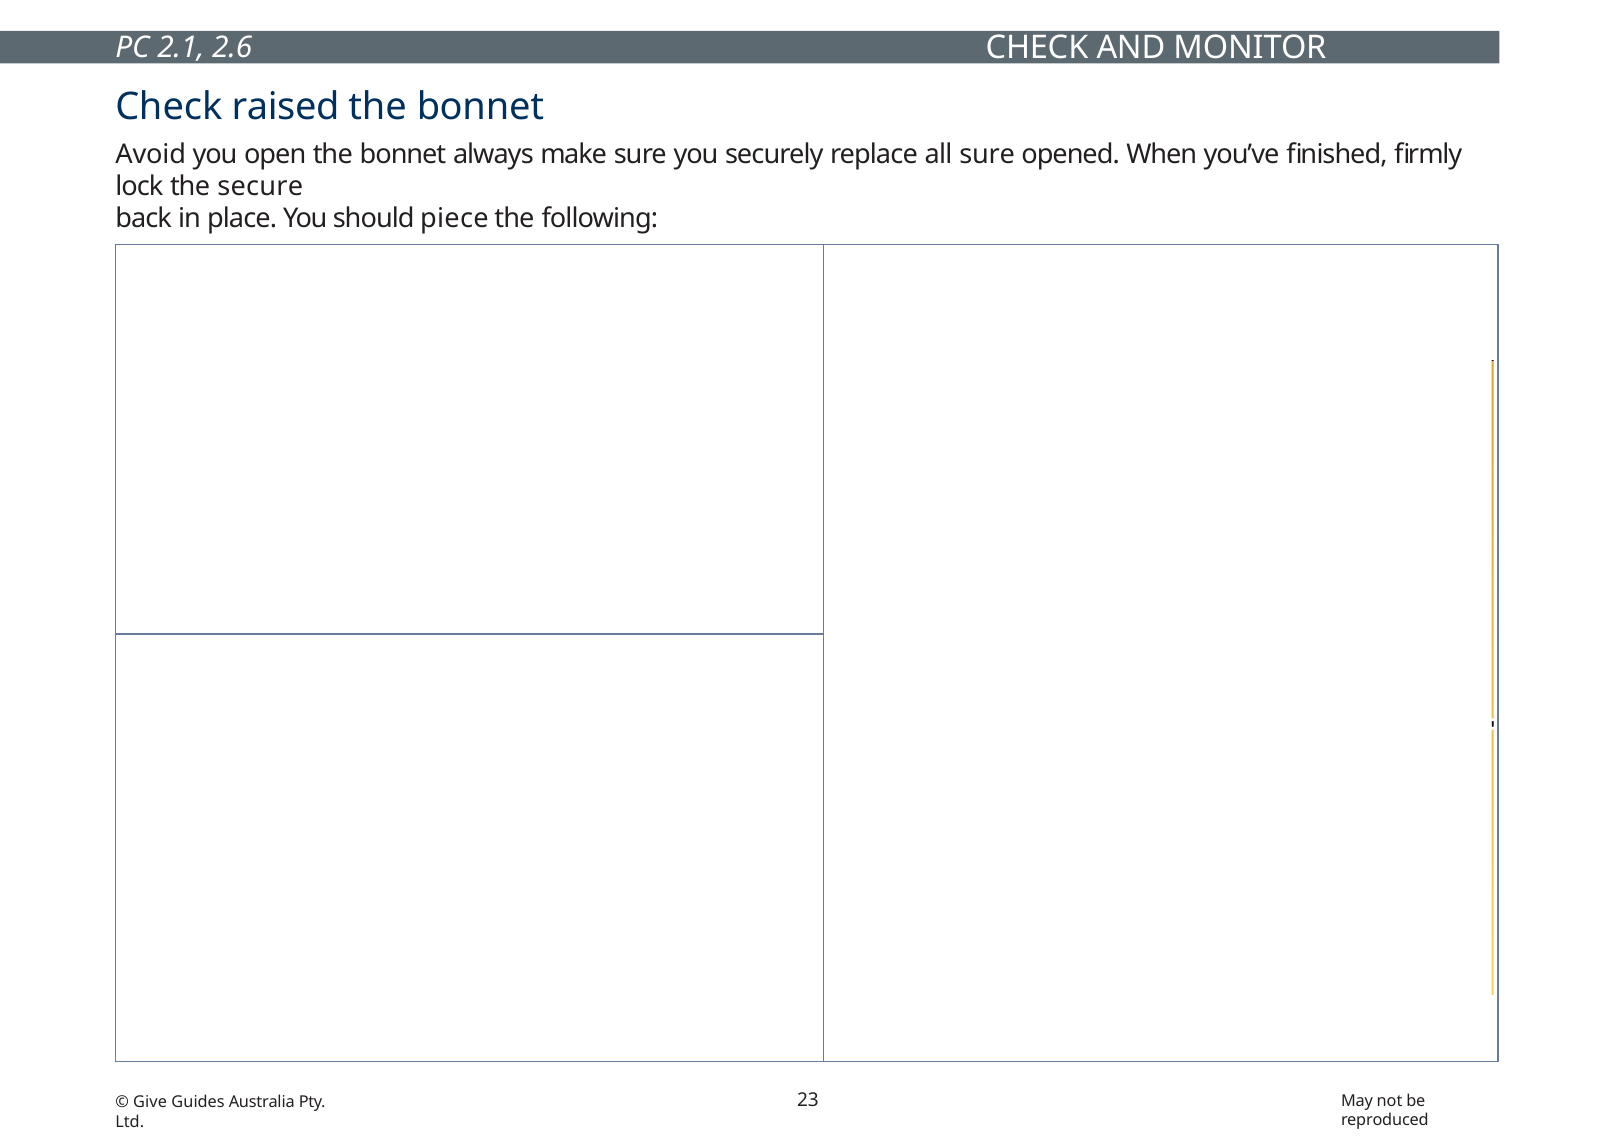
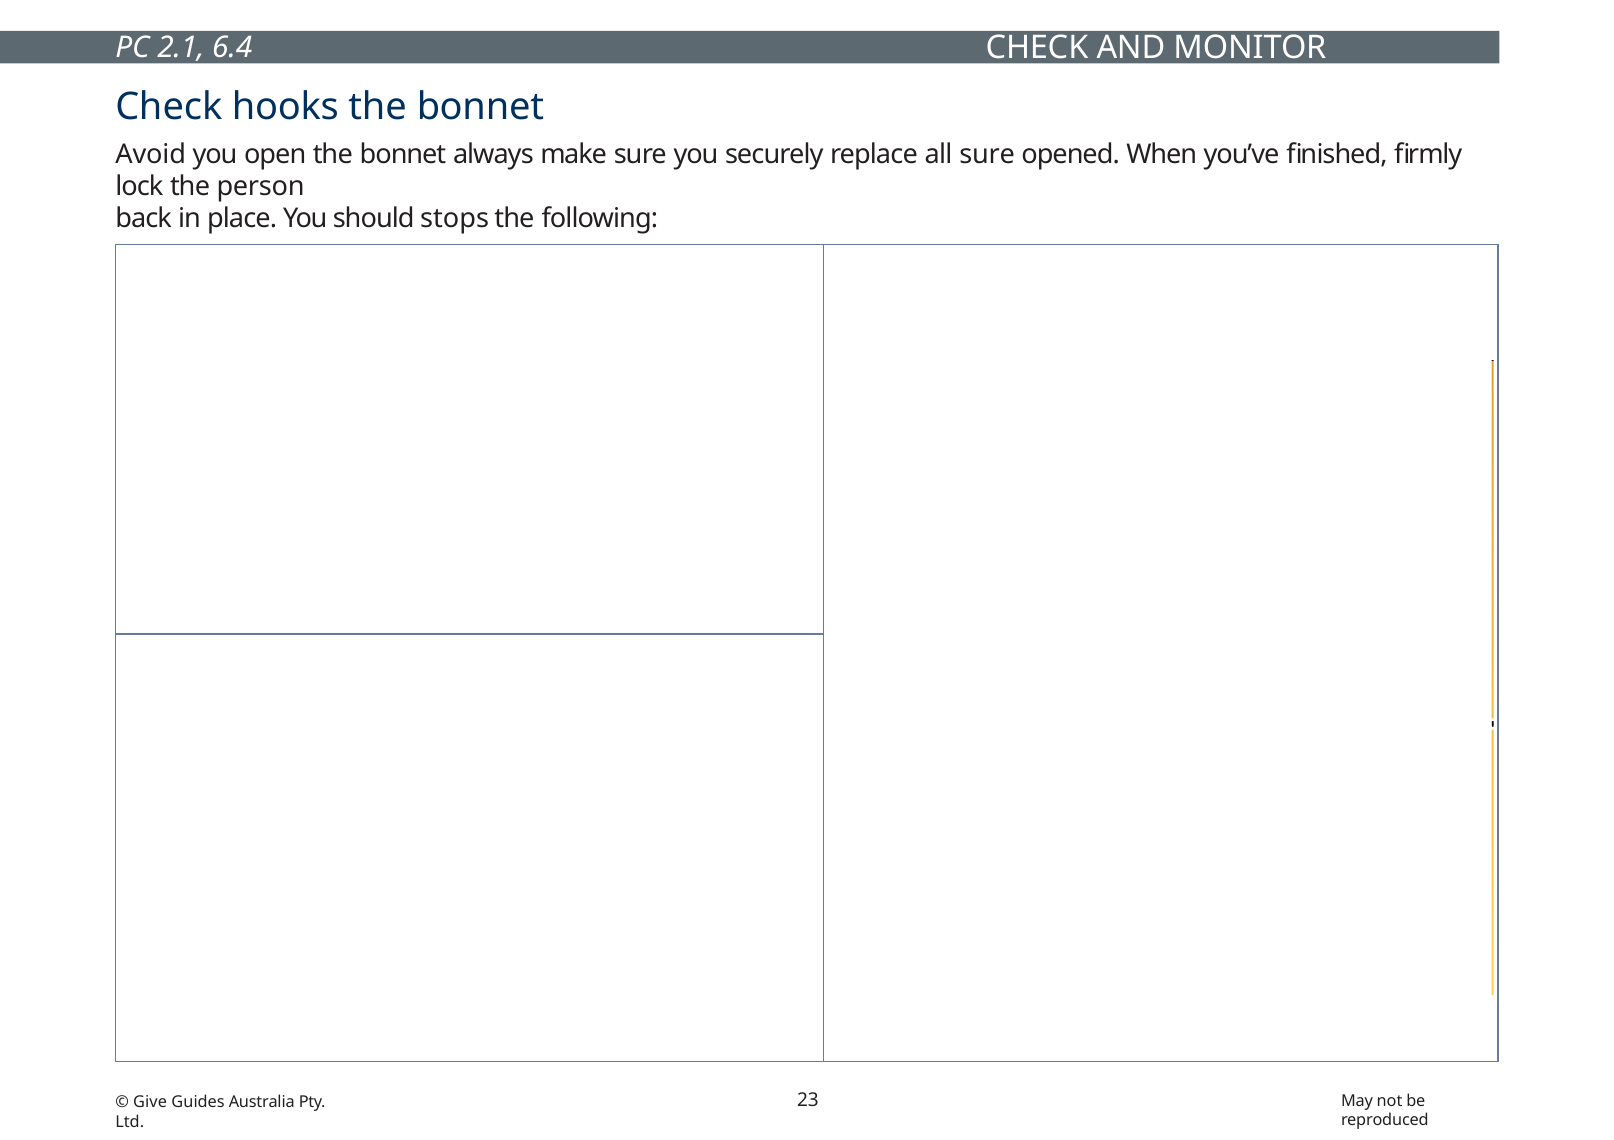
2.6: 2.6 -> 6.4 (232, 48)
raised: raised -> hooks (285, 107)
secure: secure -> person (261, 186)
piece: piece -> stops (455, 218)
